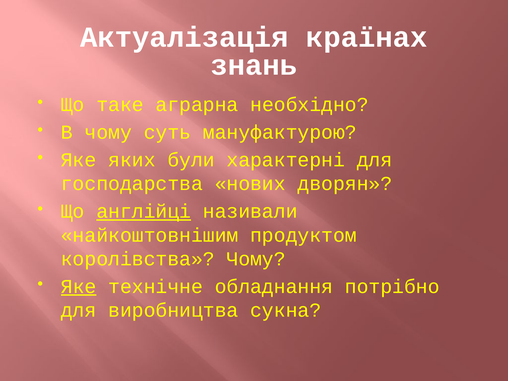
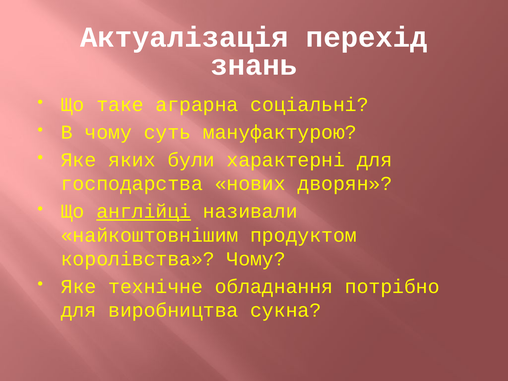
країнах: країнах -> перехід (367, 37)
необхідно: необхідно -> соціальні (309, 105)
Яке underline: present -> none (79, 287)
